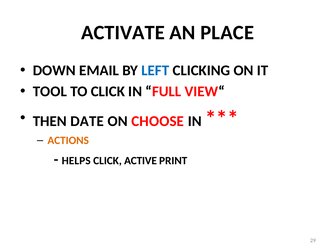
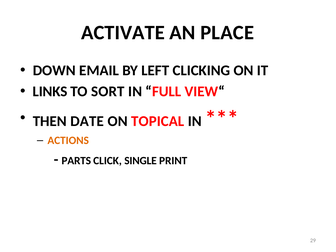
LEFT colour: blue -> black (155, 70)
TOOL: TOOL -> LINKS (50, 91)
TO CLICK: CLICK -> SORT (108, 91)
CHOOSE: CHOOSE -> TOPICAL (158, 121)
HELPS: HELPS -> PARTS (76, 161)
ACTIVE: ACTIVE -> SINGLE (141, 161)
